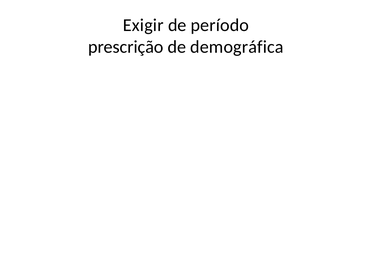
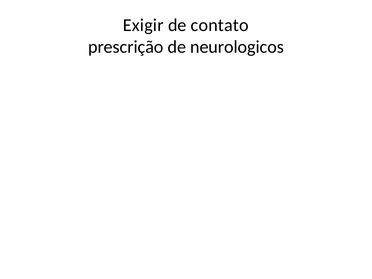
período: período -> contato (220, 25)
demográfica: demográfica -> neurologicos (237, 47)
